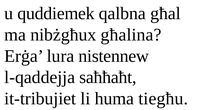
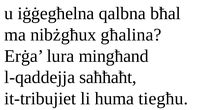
quddiemek: quddiemek -> iġġegħelna (56, 13)
għal: għal -> bħal (165, 13)
nistennew: nistennew -> mingħand (114, 56)
